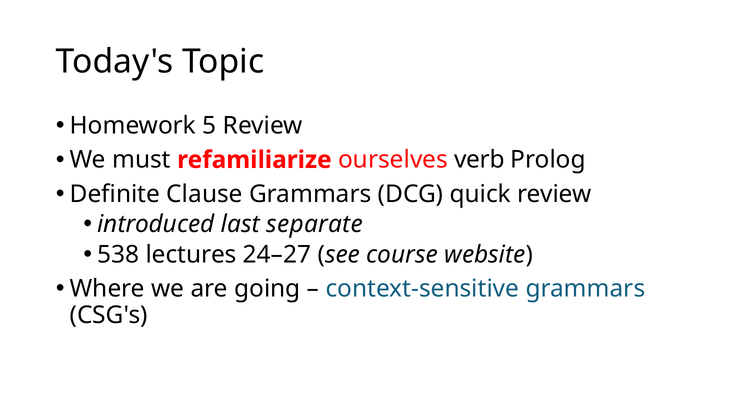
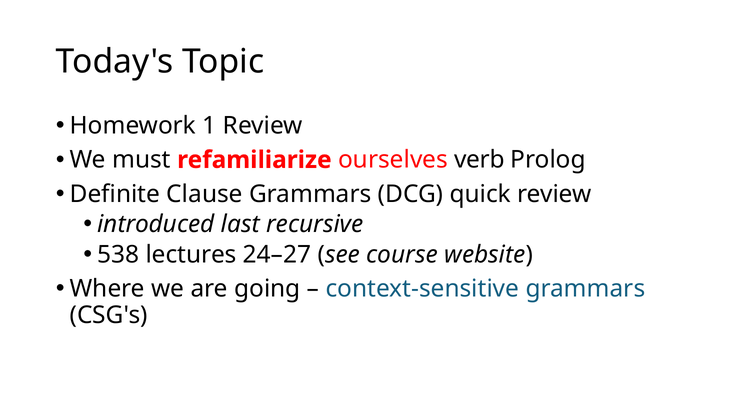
5: 5 -> 1 (209, 126)
separate: separate -> recursive (315, 224)
